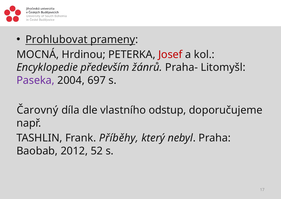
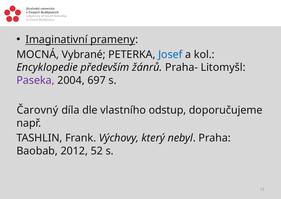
Prohlubovat: Prohlubovat -> Imaginativní (57, 40)
Hrdinou: Hrdinou -> Vybrané (84, 55)
Josef colour: red -> blue (170, 55)
Příběhy: Příběhy -> Výchovy (119, 138)
